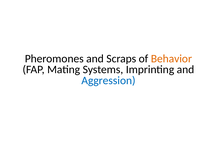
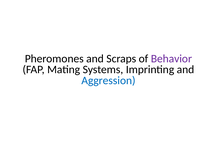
Behavior colour: orange -> purple (171, 59)
